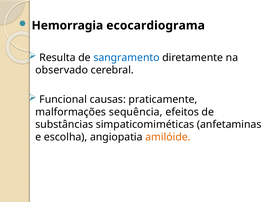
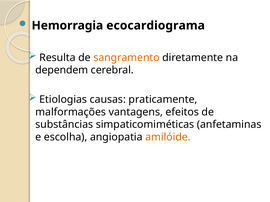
sangramento colour: blue -> orange (127, 58)
observado: observado -> dependem (62, 70)
Funcional: Funcional -> Etiologias (63, 100)
sequência: sequência -> vantagens (136, 112)
